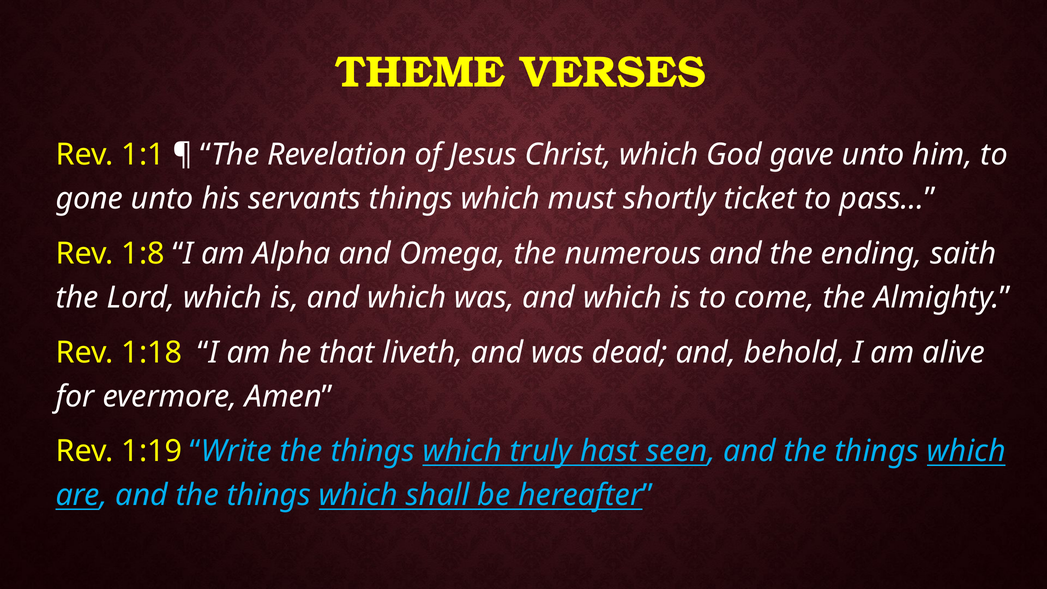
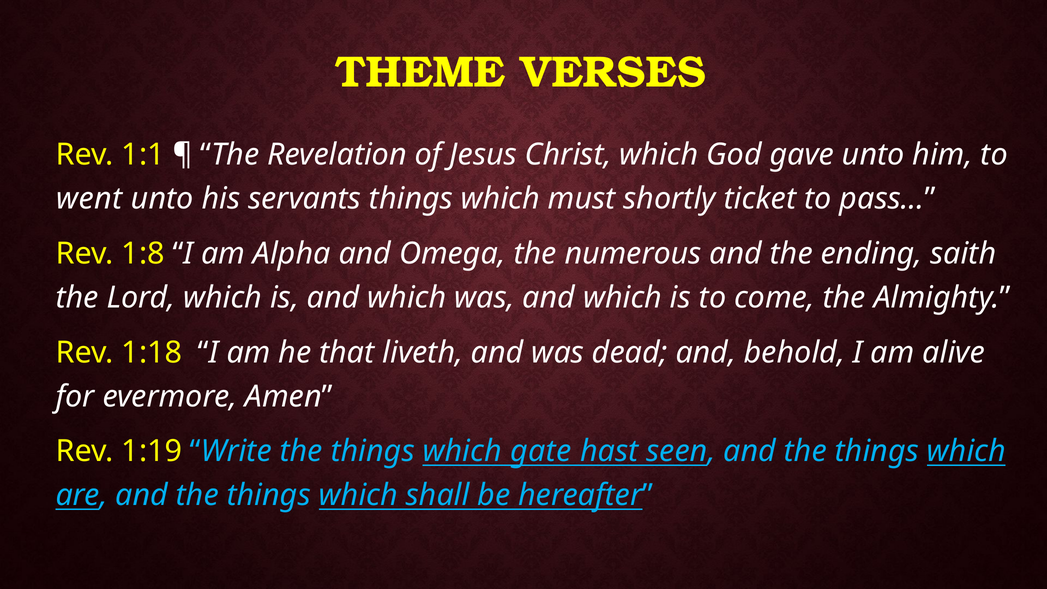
gone: gone -> went (89, 199)
truly: truly -> gate (541, 451)
